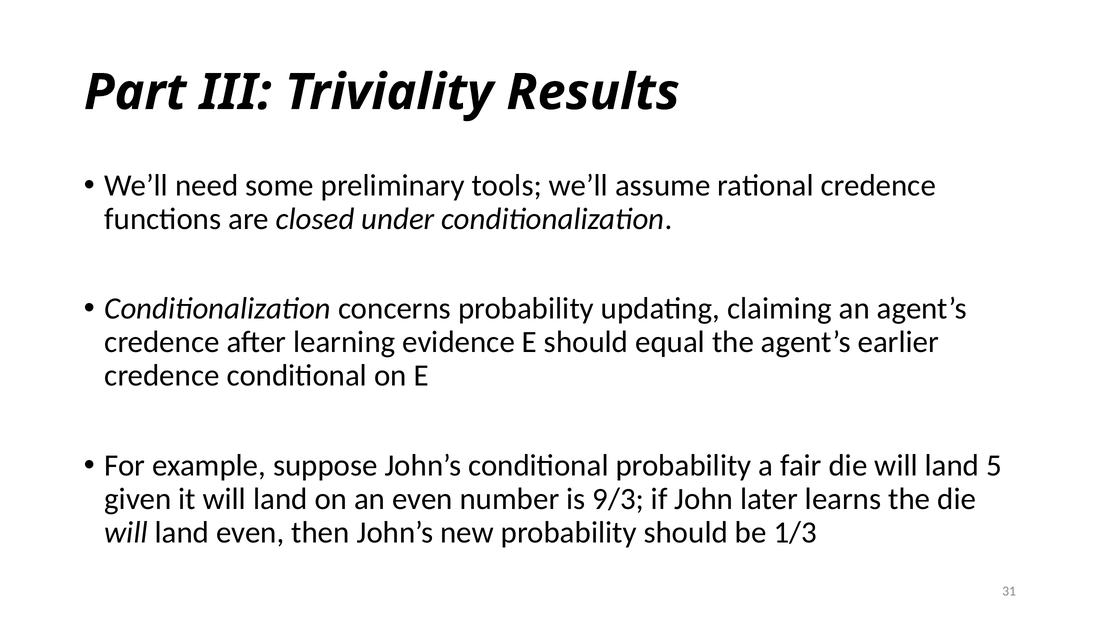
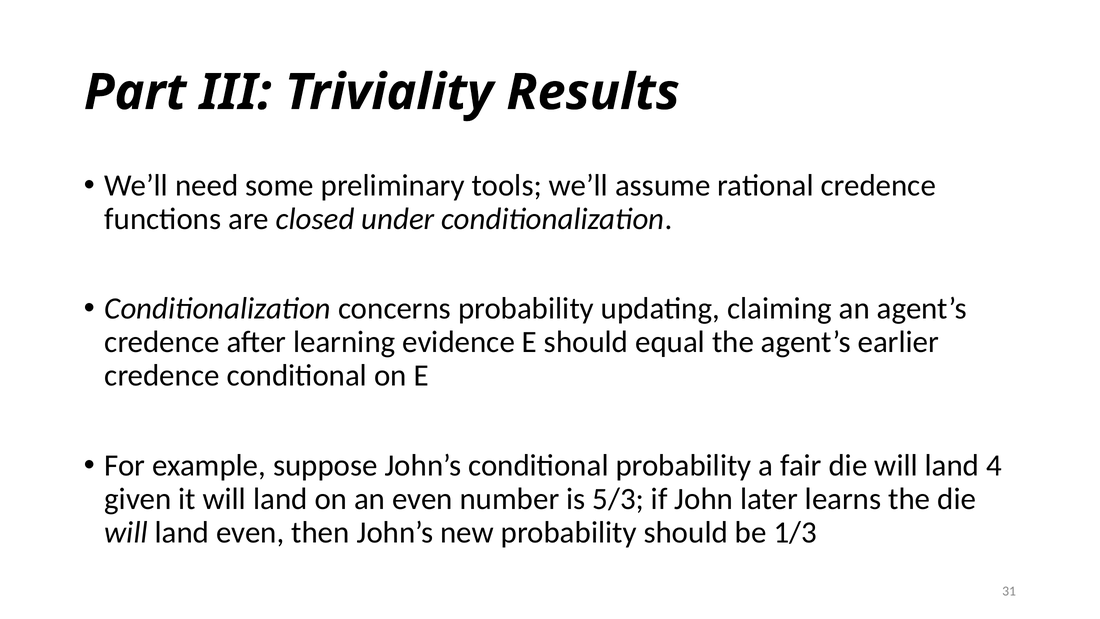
5: 5 -> 4 (994, 465)
9/3: 9/3 -> 5/3 (618, 499)
